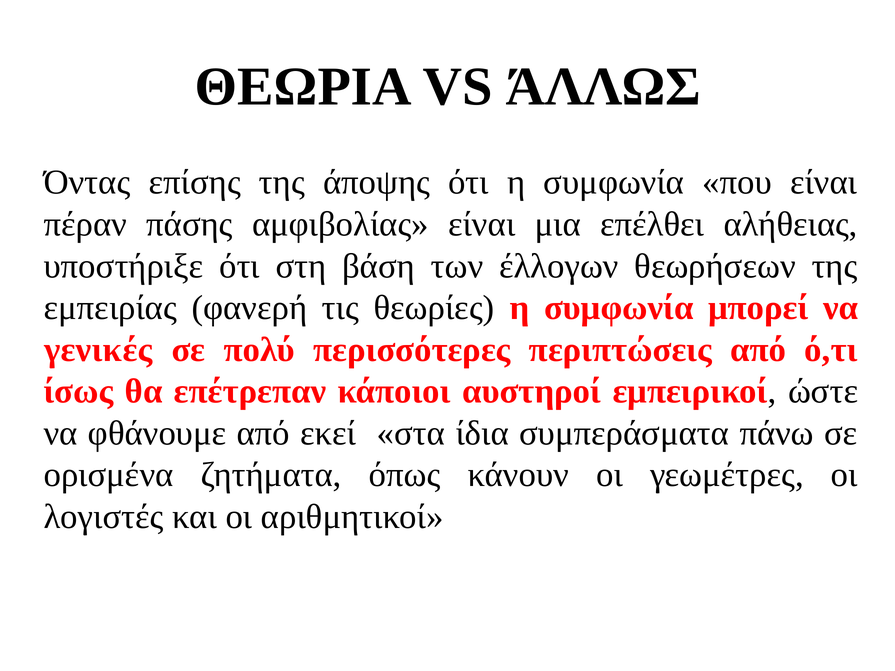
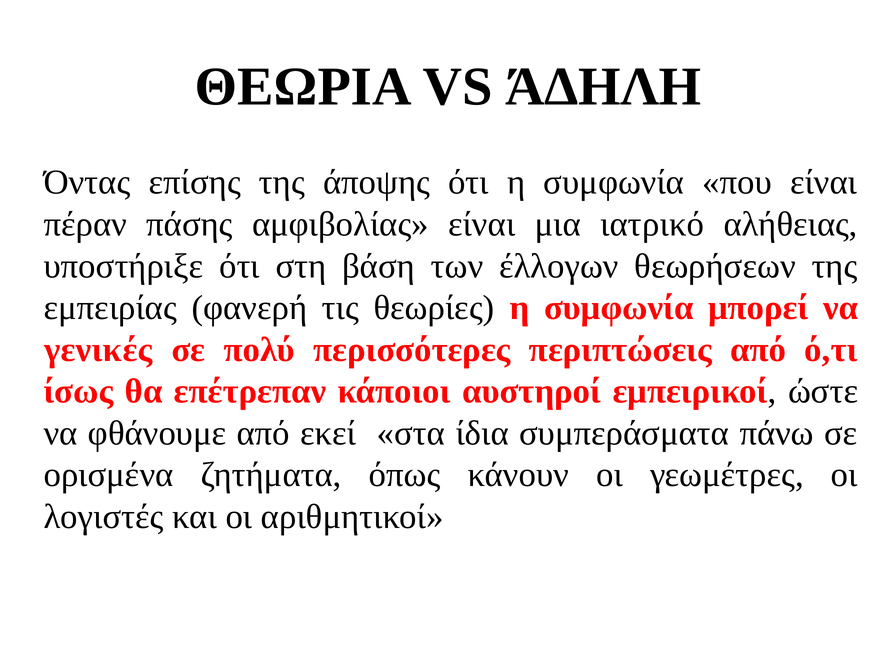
ΆΛΛΩΣ: ΆΛΛΩΣ -> ΆΔΗΛΗ (603, 87)
επέλθει: επέλθει -> ιατρικό (652, 224)
